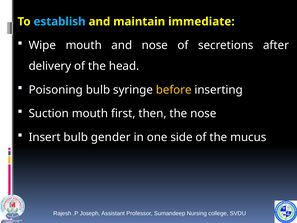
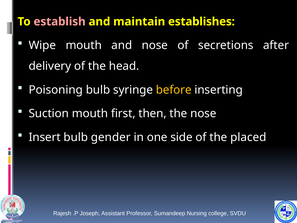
establish colour: light blue -> pink (60, 22)
immediate: immediate -> establishes (201, 22)
mucus: mucus -> placed (248, 137)
